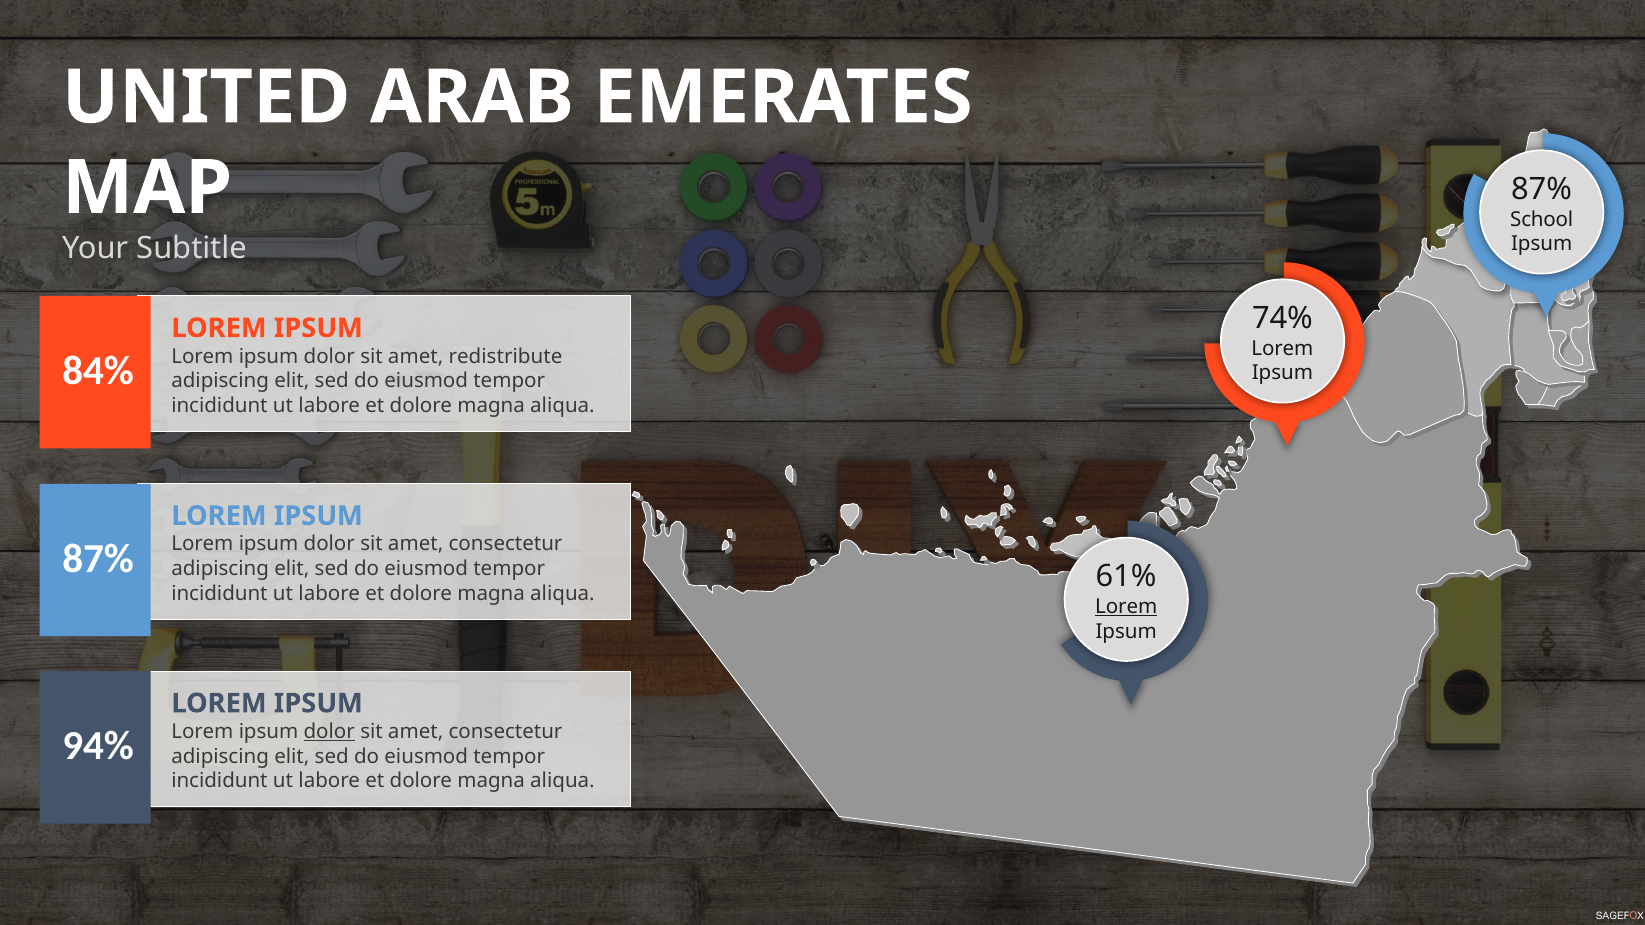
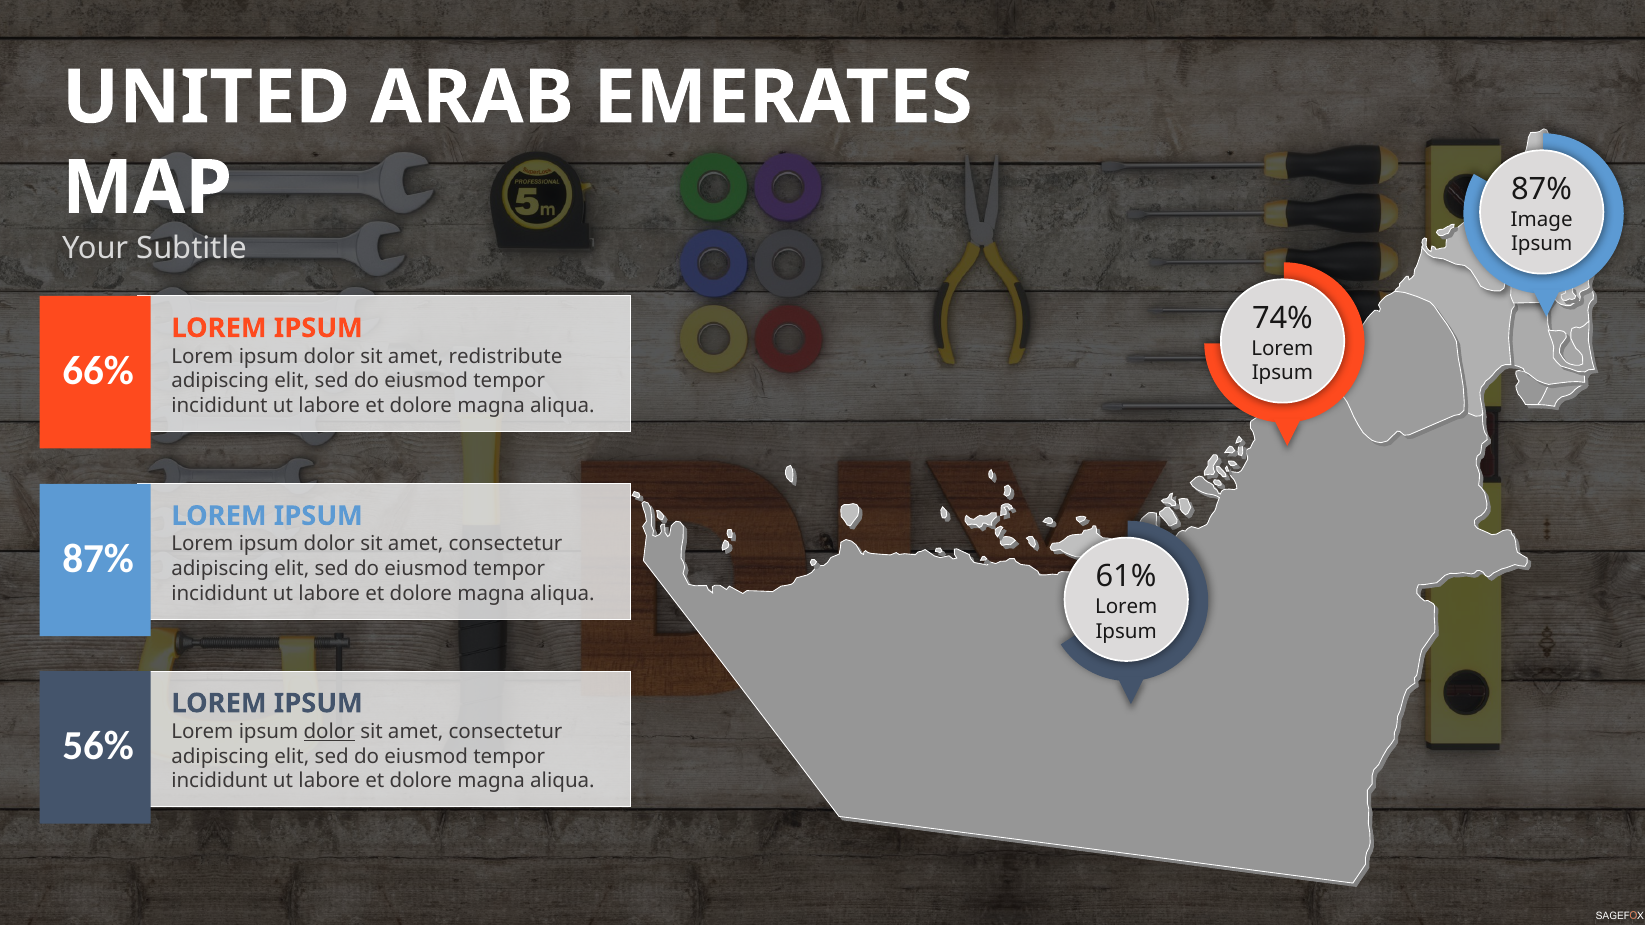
School: School -> Image (1542, 220)
84%: 84% -> 66% (98, 371)
Lorem underline: present -> none (1126, 607)
94%: 94% -> 56% (98, 746)
